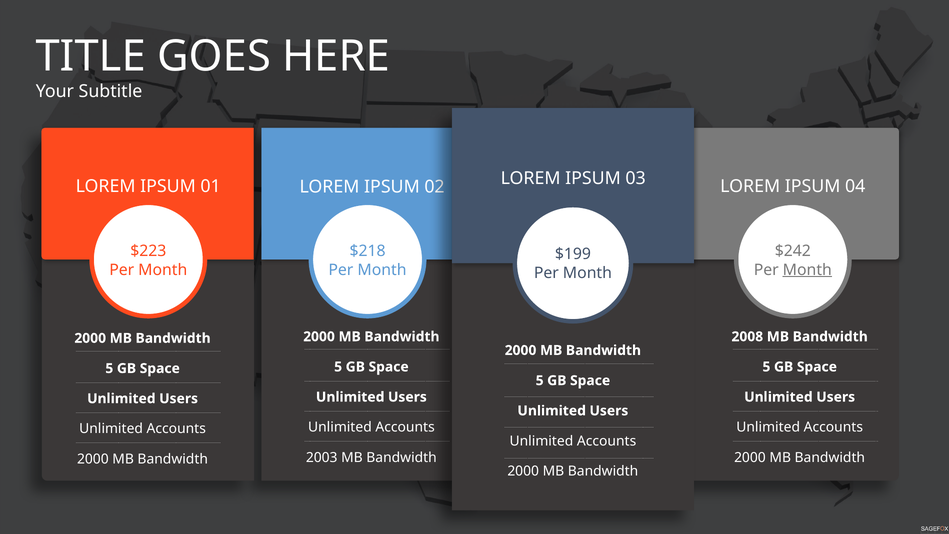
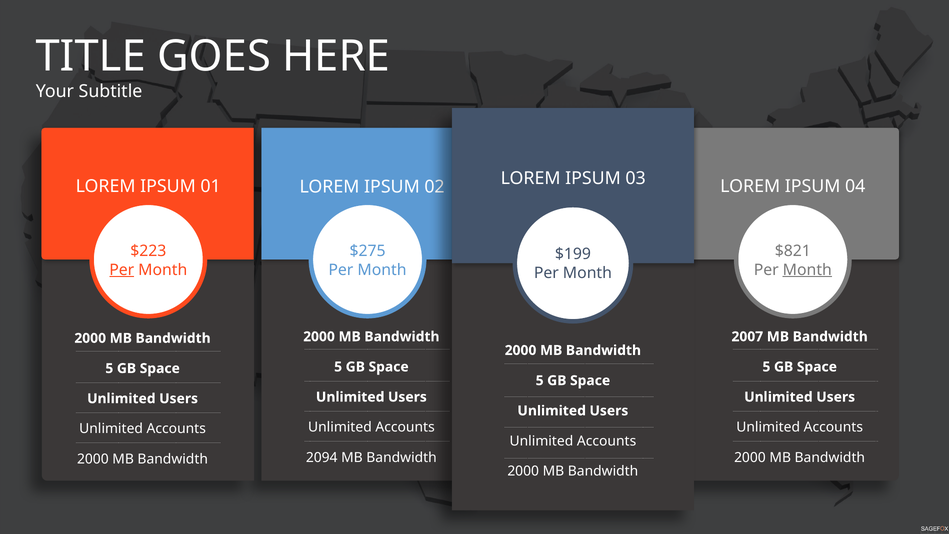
$218: $218 -> $275 (368, 251)
$242: $242 -> $821 (793, 251)
Per underline: none -> present (122, 270)
2008: 2008 -> 2007 (747, 337)
2003: 2003 -> 2094 (322, 457)
